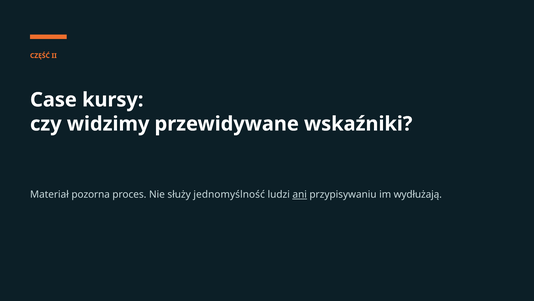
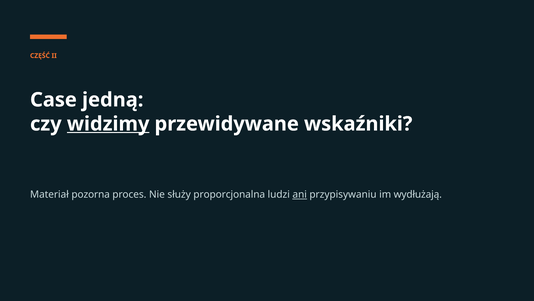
kursy: kursy -> jedną (113, 100)
widzimy underline: none -> present (108, 124)
jednomyślność: jednomyślność -> proporcjonalna (229, 194)
